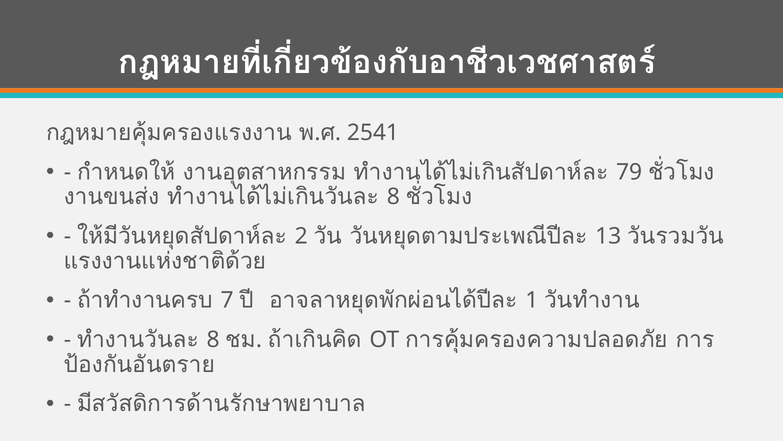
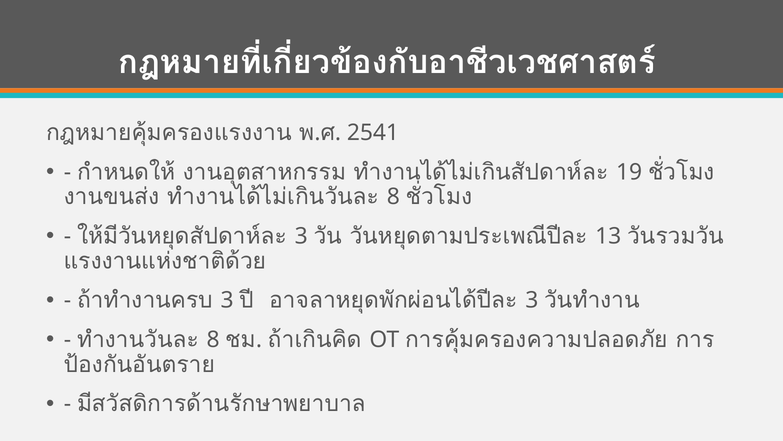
79: 79 -> 19 (629, 172)
2: 2 -> 3 (301, 236)
7: 7 -> 3 (227, 300)
1: 1 -> 3 (532, 300)
